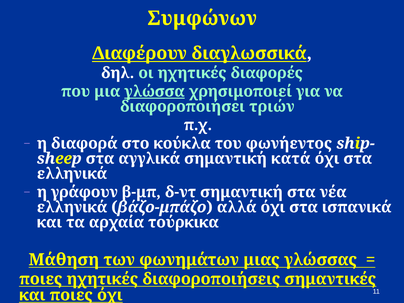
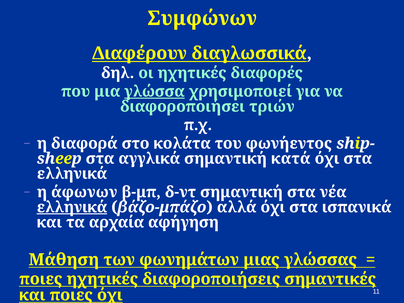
κούκλα: κούκλα -> κολάτα (182, 143)
γράφουν: γράφουν -> άφωνων (84, 192)
ελληνικά underline: none -> present (72, 207)
τούρκικα: τούρκικα -> αφήγηση (183, 222)
